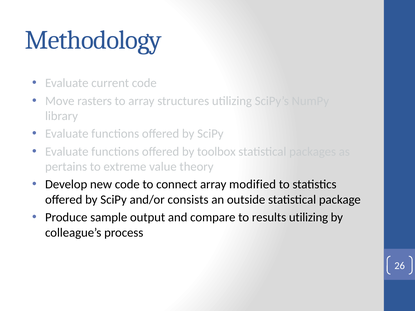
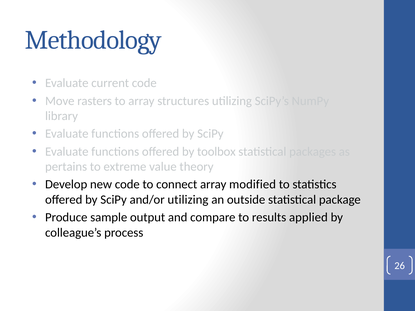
and/or consists: consists -> utilizing (188, 200)
results utilizing: utilizing -> applied (308, 218)
